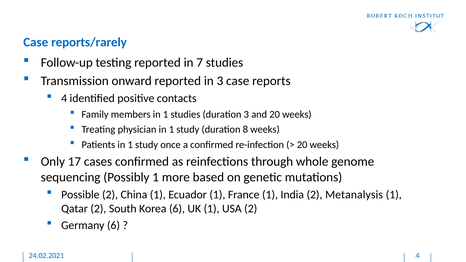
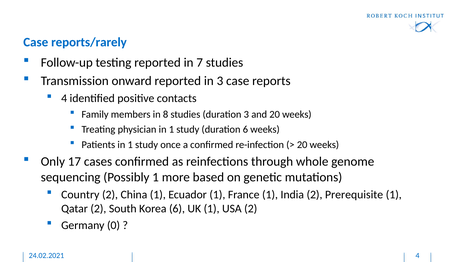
members in 1: 1 -> 8 (166, 114)
duration 8: 8 -> 6 (245, 130)
Possible: Possible -> Country (80, 195)
Metanalysis: Metanalysis -> Prerequisite (354, 195)
Germany 6: 6 -> 0 (113, 225)
